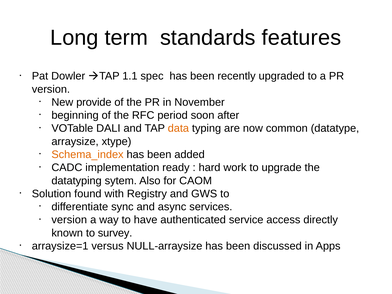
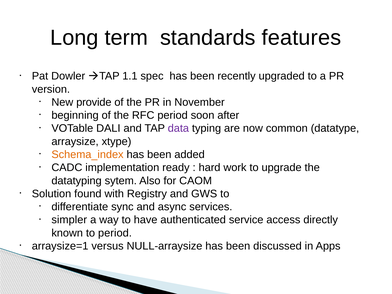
data colour: orange -> purple (178, 128)
version: version -> simpler (69, 220)
to survey: survey -> period (115, 233)
